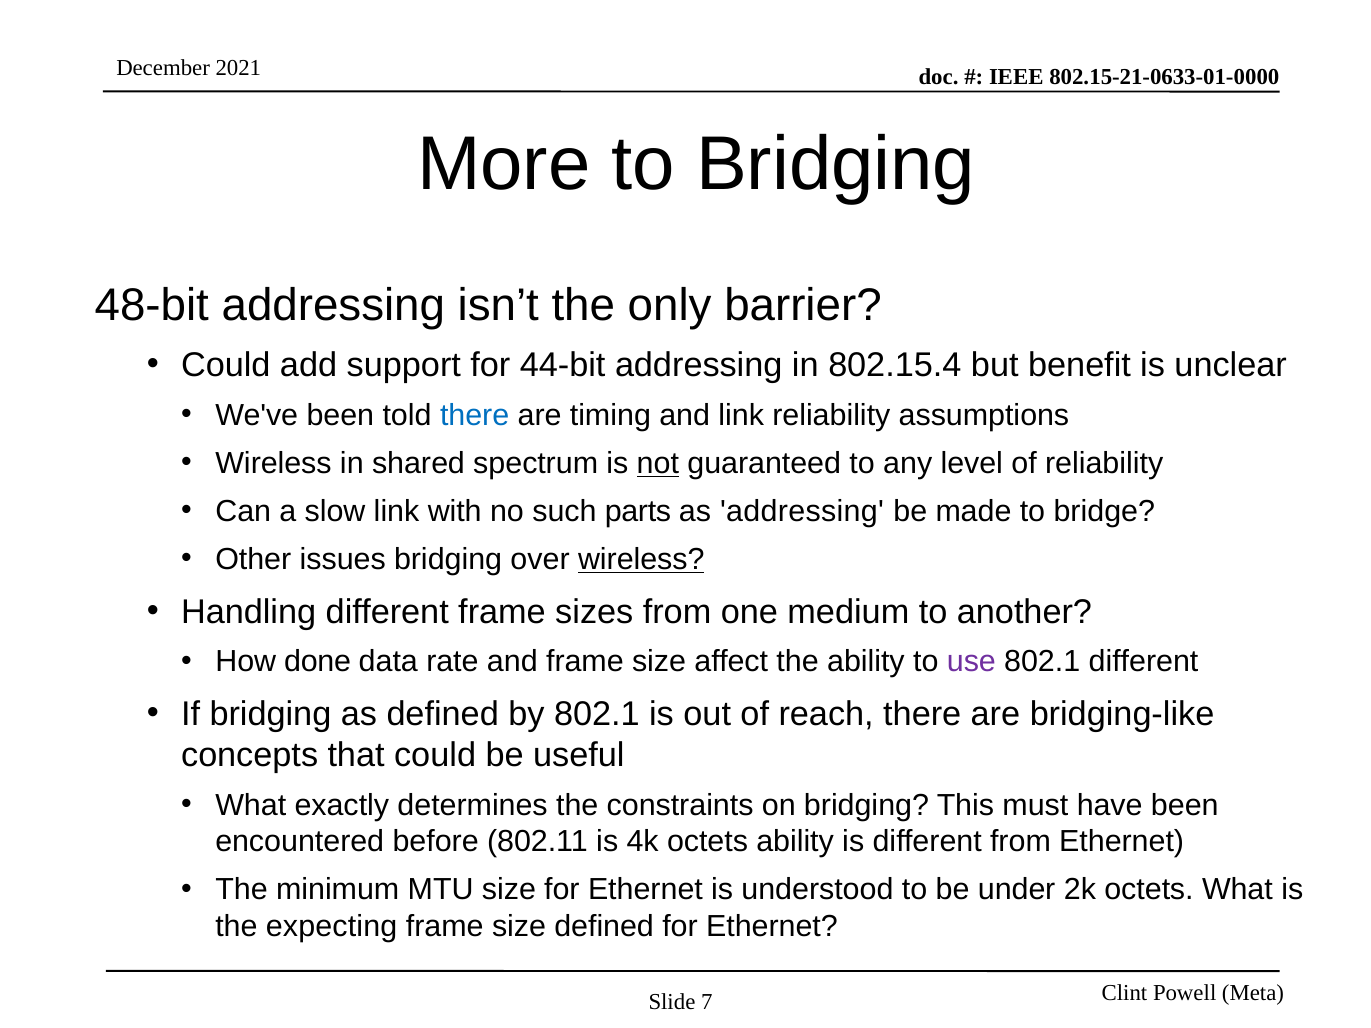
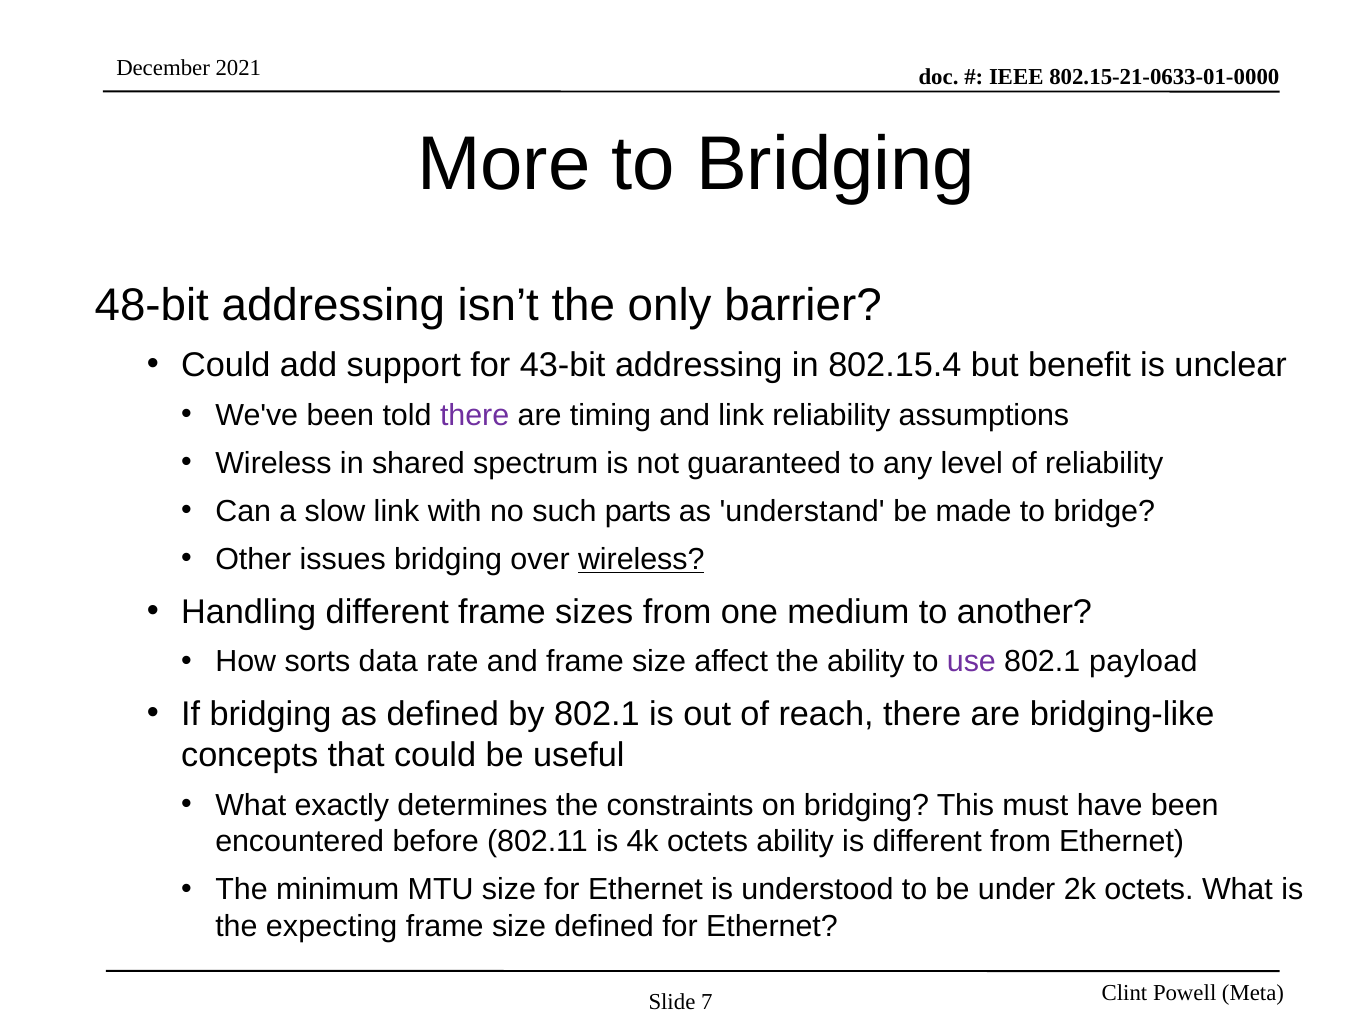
44-bit: 44-bit -> 43-bit (563, 366)
there colour: blue -> purple (475, 416)
not underline: present -> none (658, 464)
as addressing: addressing -> understand (802, 512)
done: done -> sorts (317, 662)
802.1 different: different -> payload (1143, 662)
